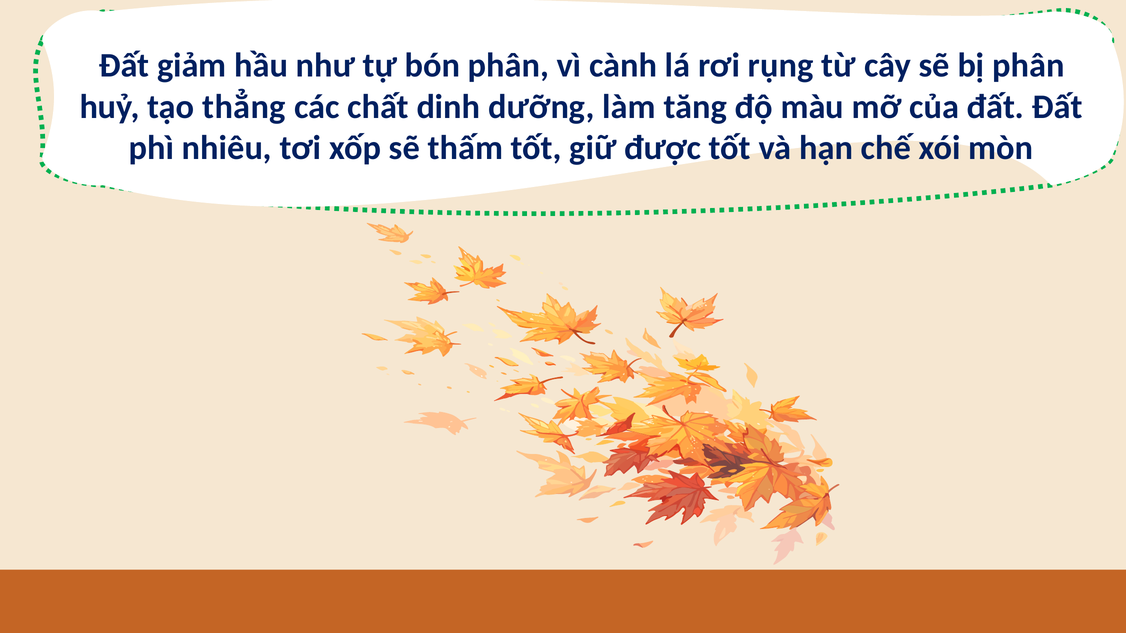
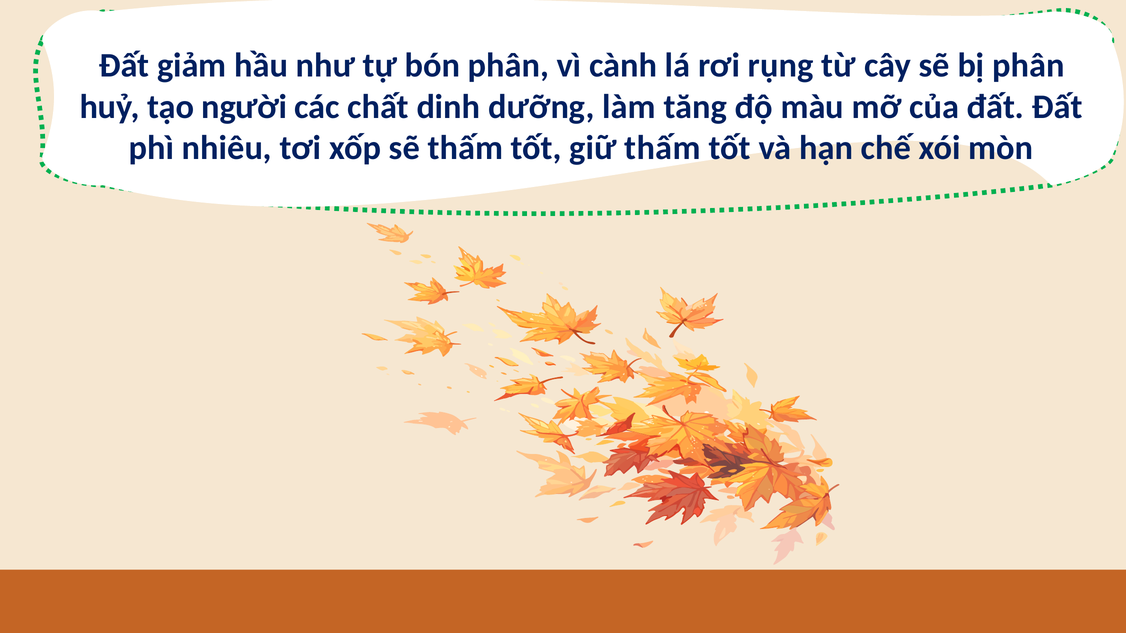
thẳng: thẳng -> người (244, 107)
giữ được: được -> thấm (662, 148)
